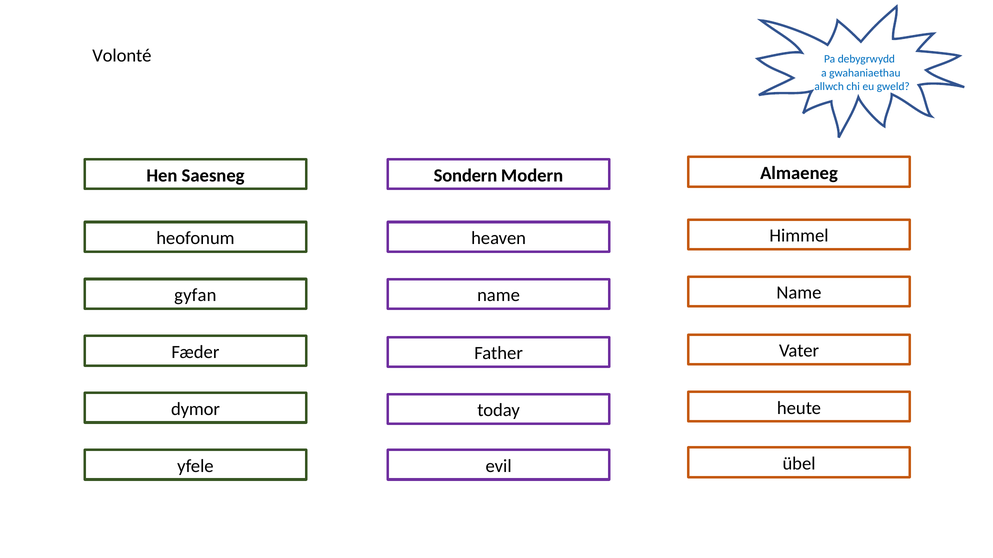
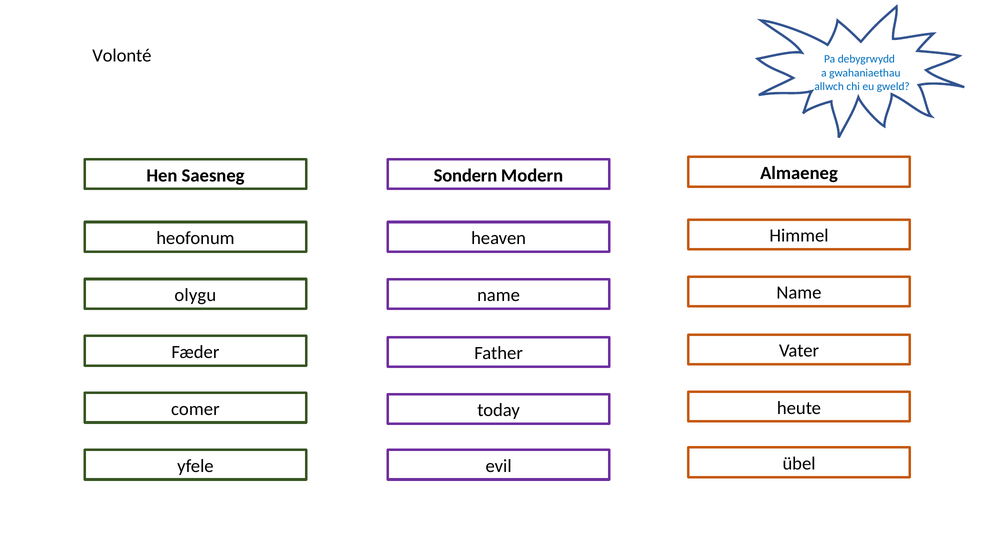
gyfan: gyfan -> olygu (195, 295)
dymor: dymor -> comer (195, 409)
